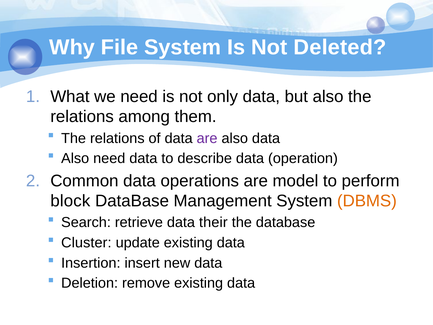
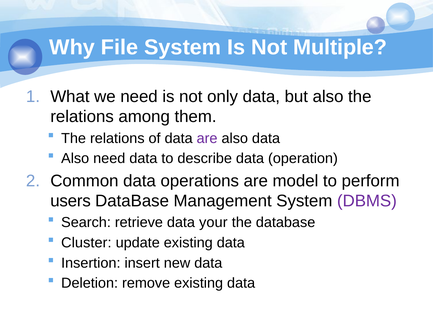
Deleted: Deleted -> Multiple (340, 47)
block: block -> users (71, 201)
DBMS colour: orange -> purple (367, 201)
their: their -> your (213, 222)
